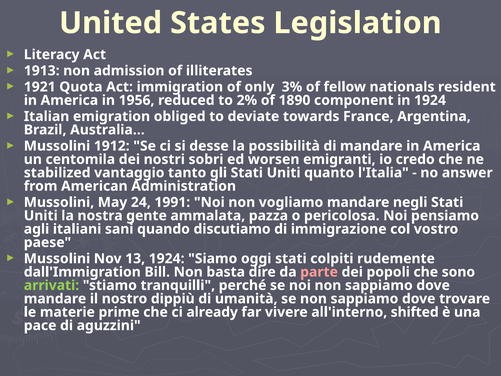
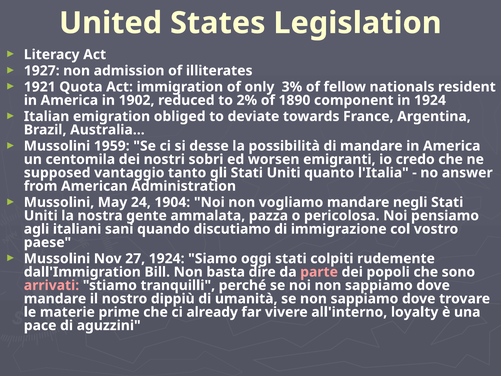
1913: 1913 -> 1927 (42, 71)
1956: 1956 -> 1902 (137, 100)
1912: 1912 -> 1959 (112, 146)
stabilized: stabilized -> supposed (57, 173)
1991: 1991 -> 1904 (172, 202)
13: 13 -> 27 (135, 258)
arrivati colour: light green -> pink (51, 285)
shifted: shifted -> loyalty (415, 312)
